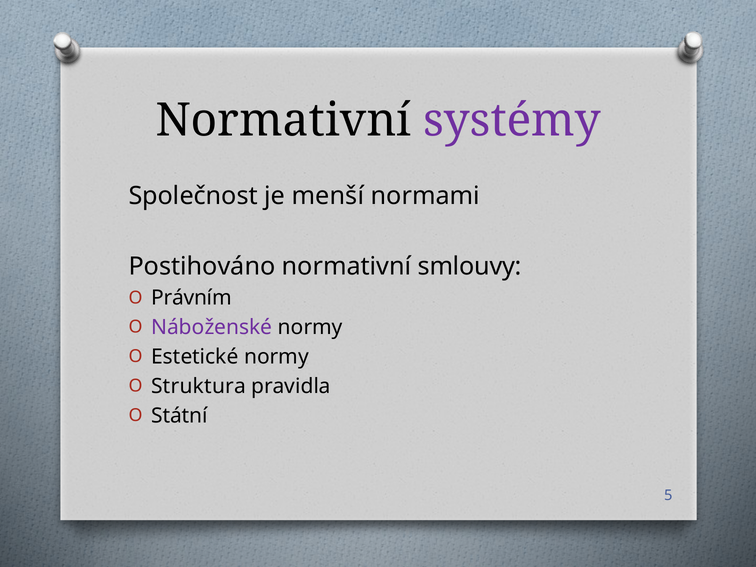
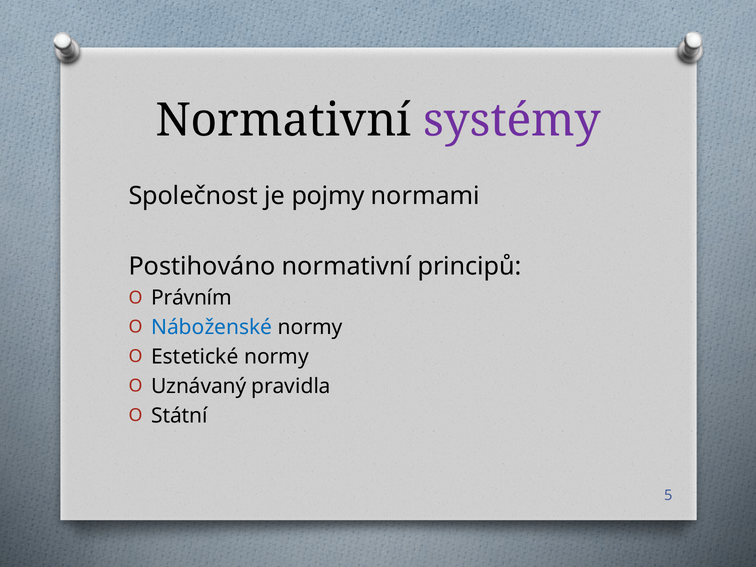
menší: menší -> pojmy (328, 196)
smlouvy: smlouvy -> principů (470, 266)
Náboženské colour: purple -> blue (212, 327)
Struktura: Struktura -> Uznávaný (199, 386)
